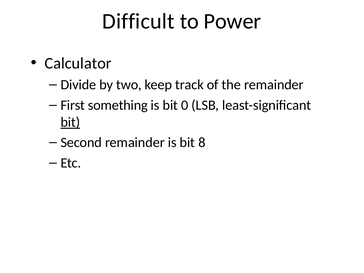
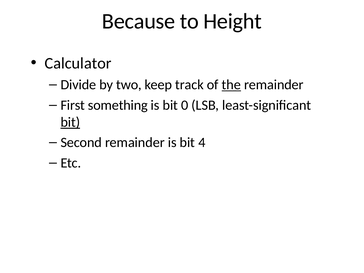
Difficult: Difficult -> Because (139, 21)
Power: Power -> Height (233, 21)
the underline: none -> present (231, 85)
8: 8 -> 4 (202, 143)
